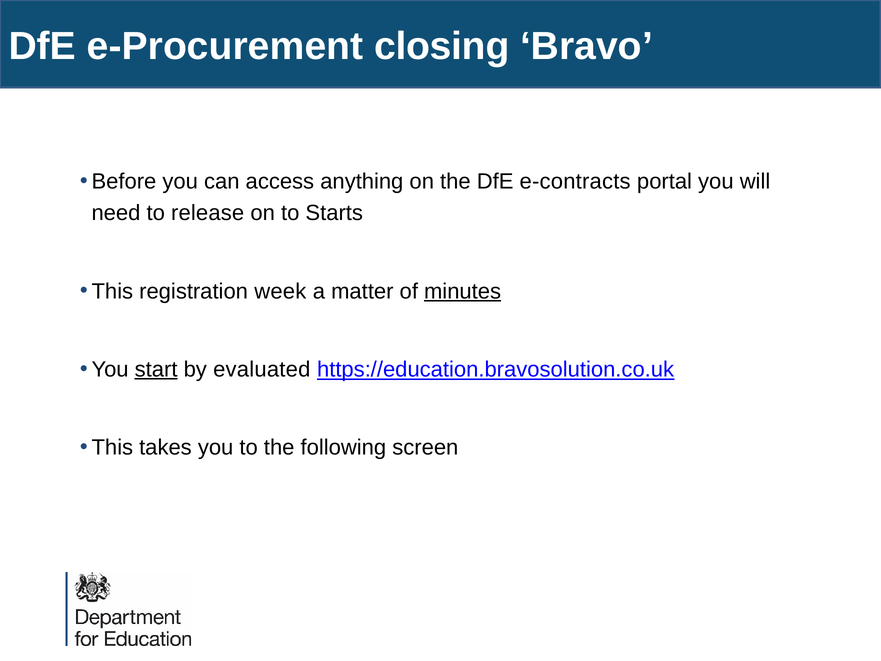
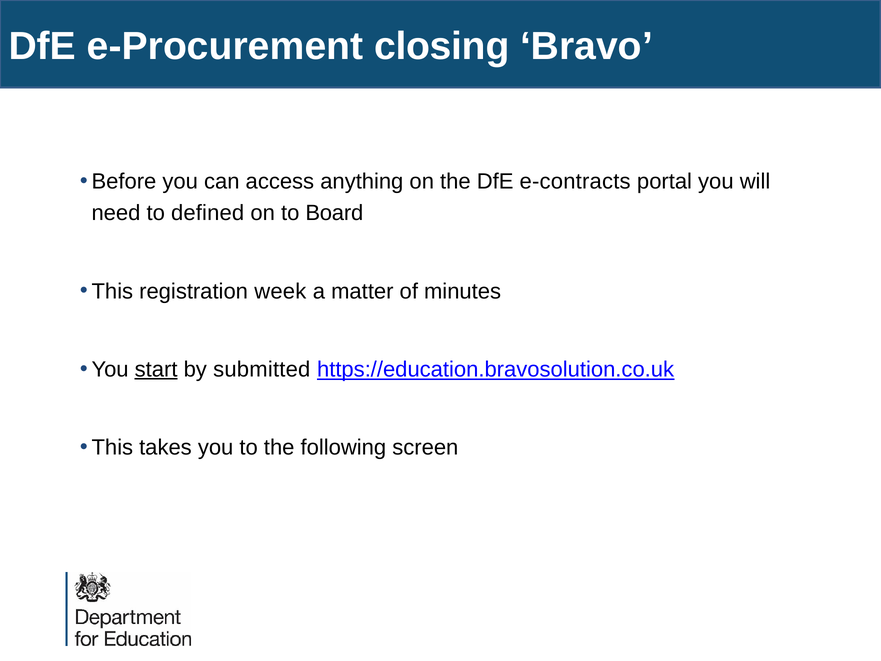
release: release -> defined (208, 213)
Starts: Starts -> Board (334, 213)
minutes underline: present -> none (463, 291)
evaluated: evaluated -> submitted (262, 369)
